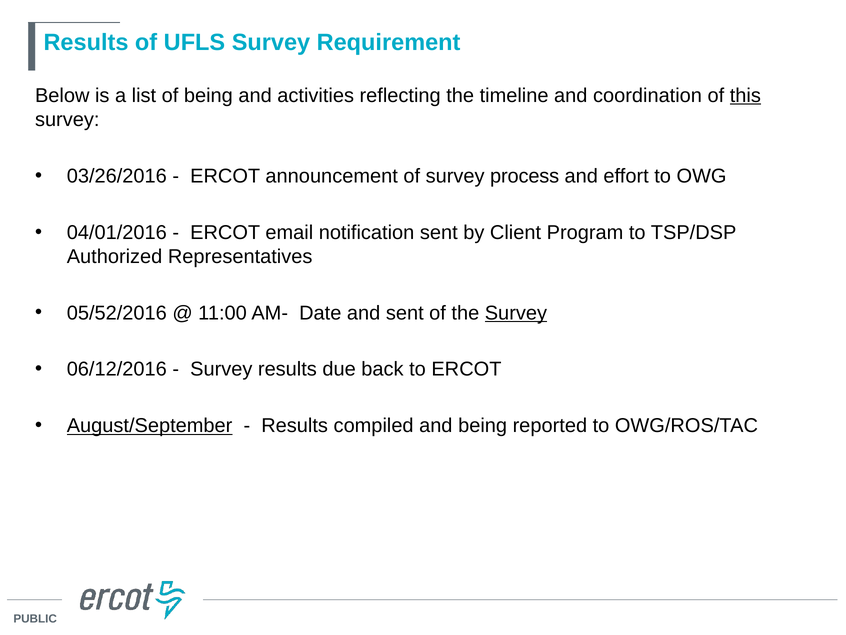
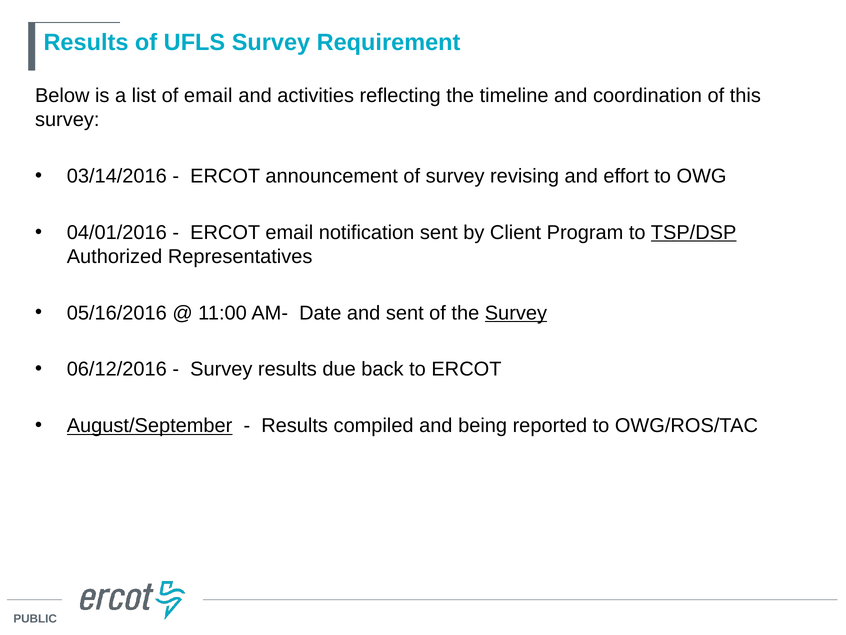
of being: being -> email (208, 95)
this underline: present -> none (745, 95)
03/26/2016: 03/26/2016 -> 03/14/2016 (117, 176)
process: process -> revising (525, 176)
TSP/DSP underline: none -> present (694, 232)
05/52/2016: 05/52/2016 -> 05/16/2016 (117, 313)
